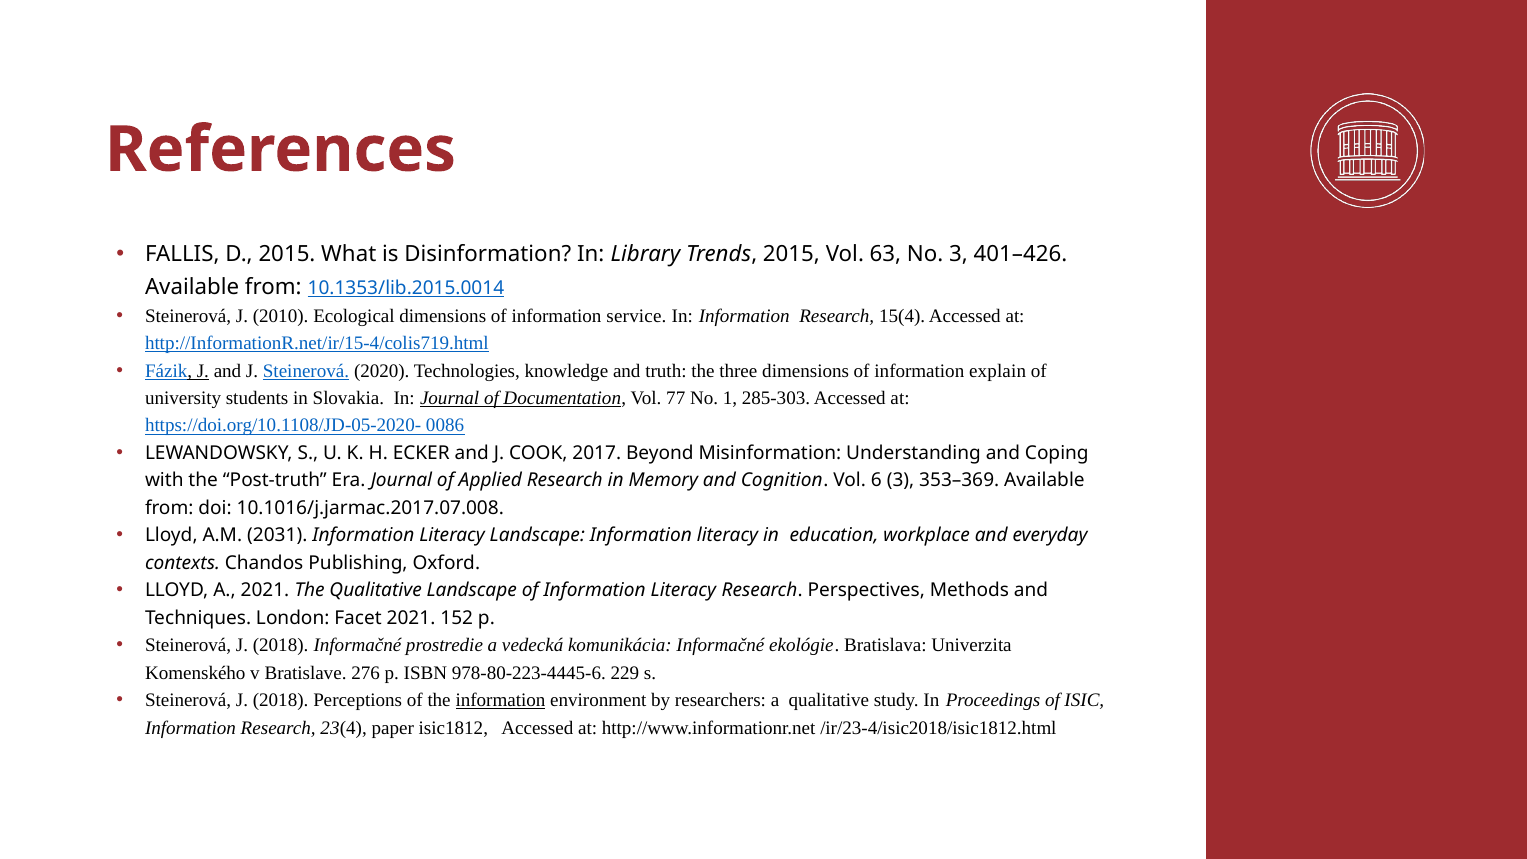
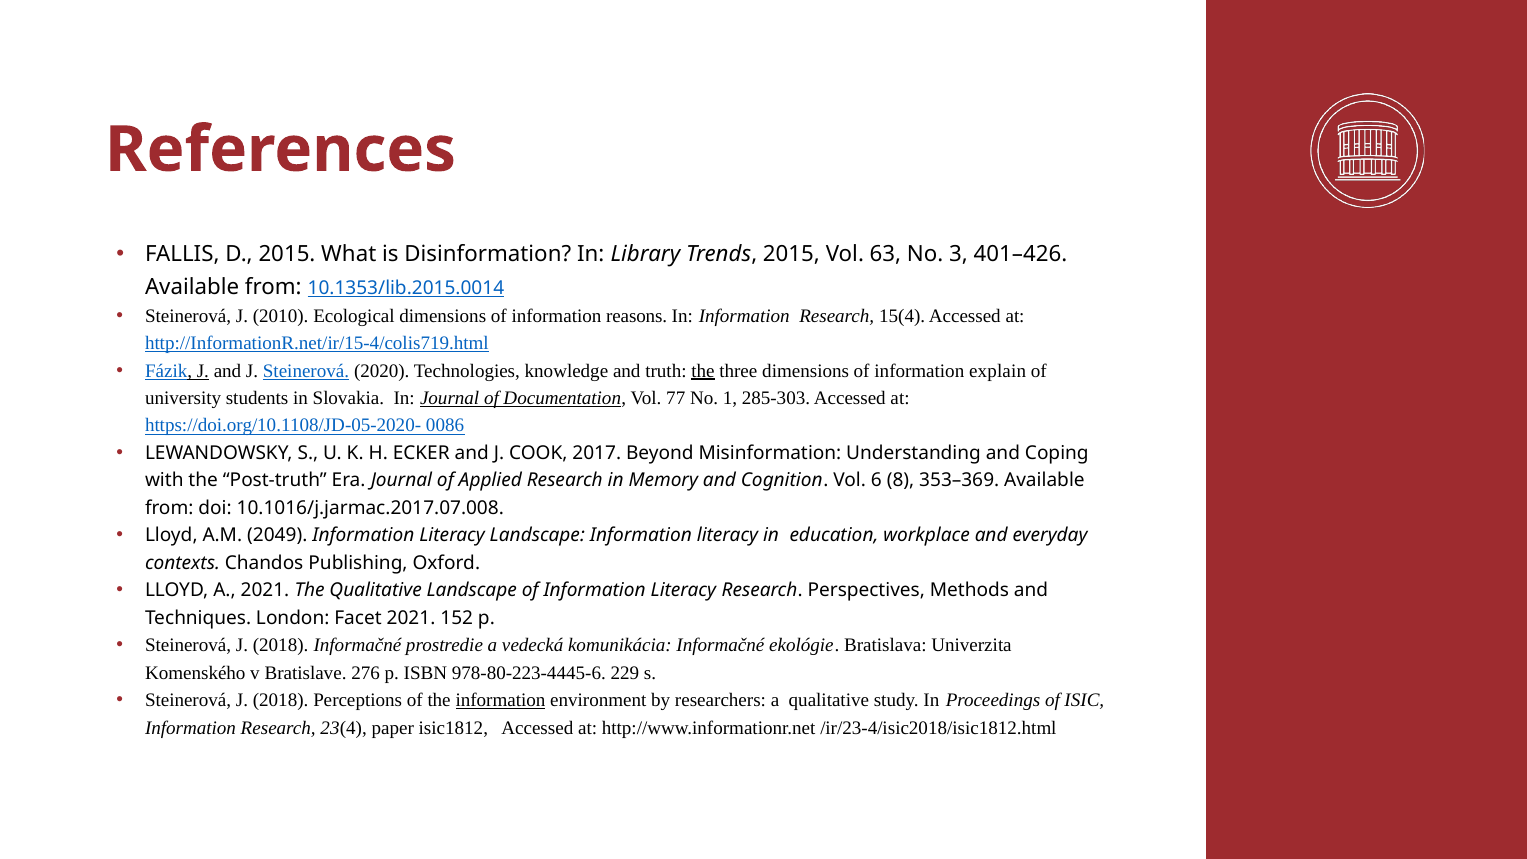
service: service -> reasons (637, 316)
the underline: none -> present (703, 371)
6 3: 3 -> 8 (901, 481)
2031: 2031 -> 2049 (277, 535)
